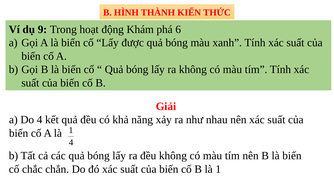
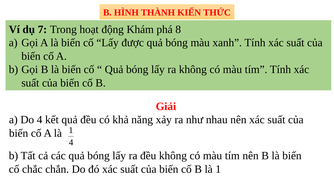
9: 9 -> 7 (43, 29)
6: 6 -> 8 (178, 29)
